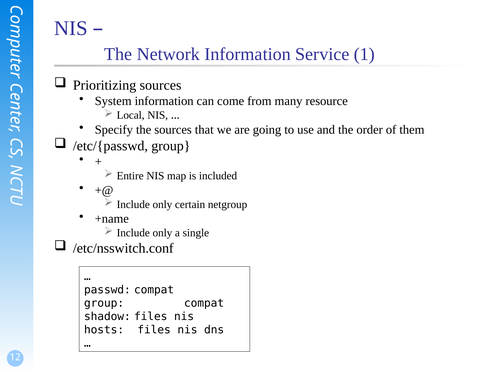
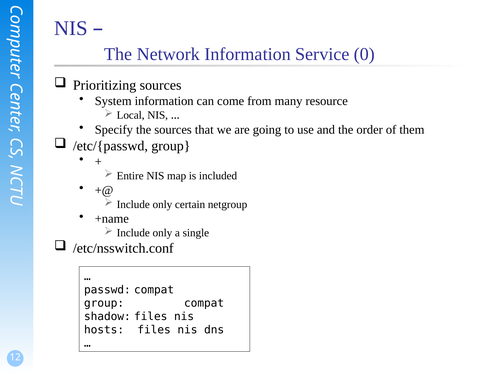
1: 1 -> 0 (364, 54)
